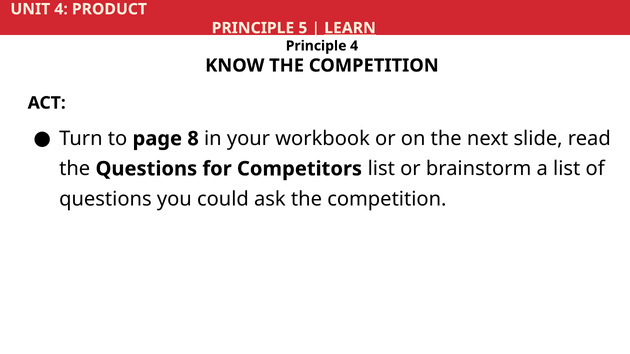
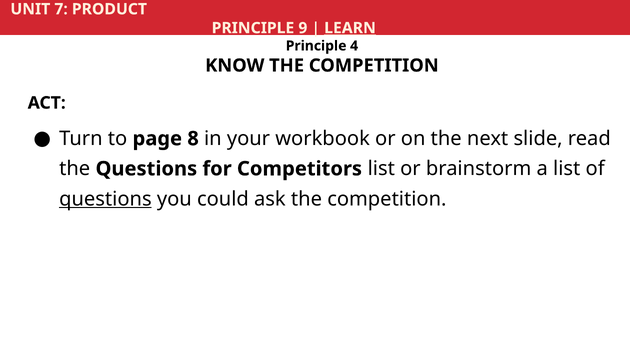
UNIT 4: 4 -> 7 (61, 9)
5: 5 -> 9 (303, 28)
questions underline: none -> present (105, 199)
